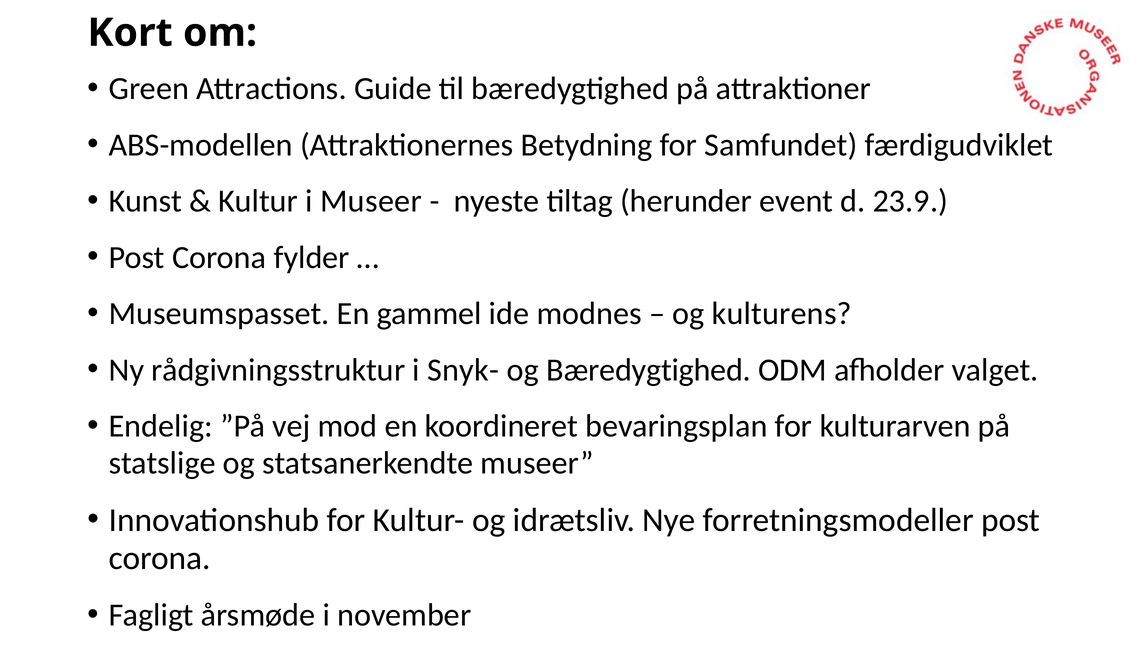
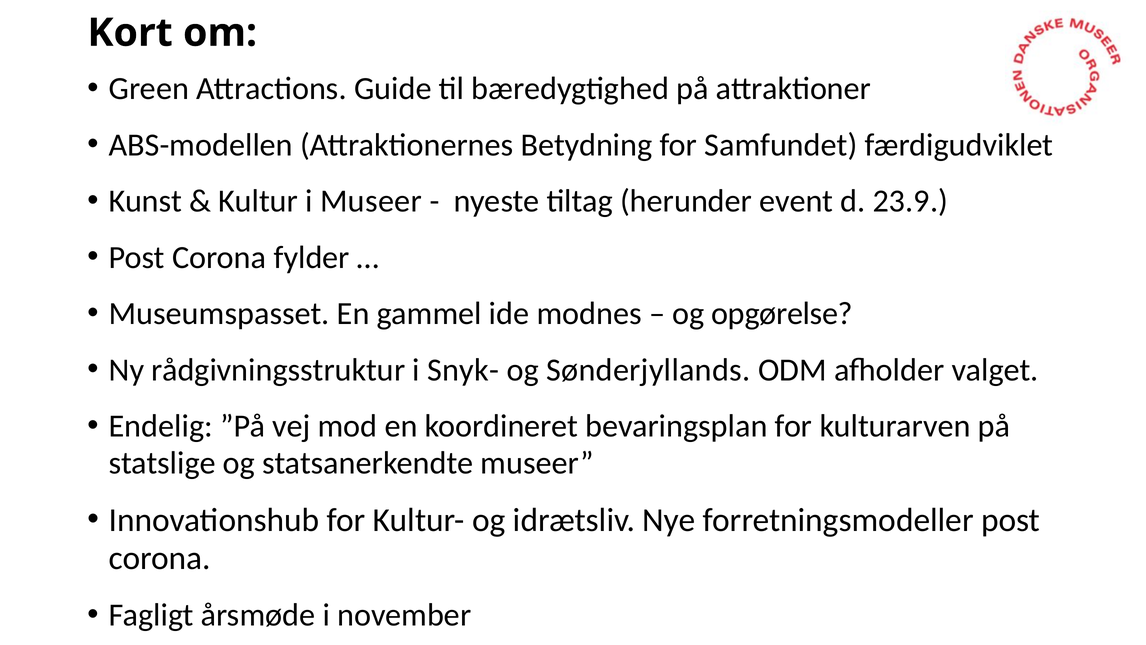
kulturens: kulturens -> opgørelse (782, 314)
og Bæredygtighed: Bæredygtighed -> Sønderjyllands (648, 370)
